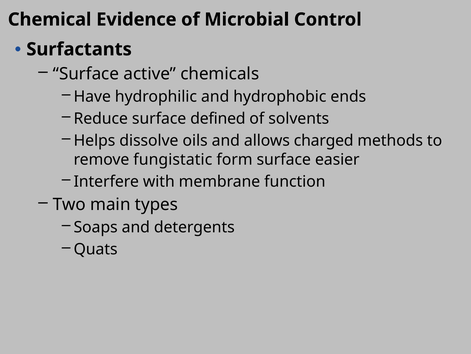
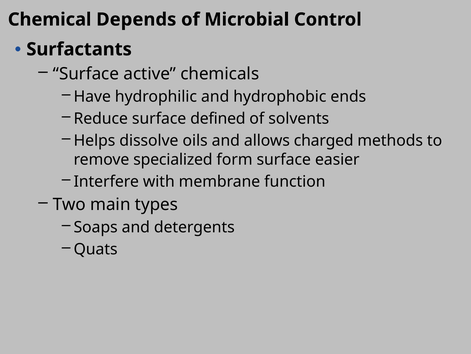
Evidence: Evidence -> Depends (136, 19)
fungistatic: fungistatic -> specialized (173, 159)
